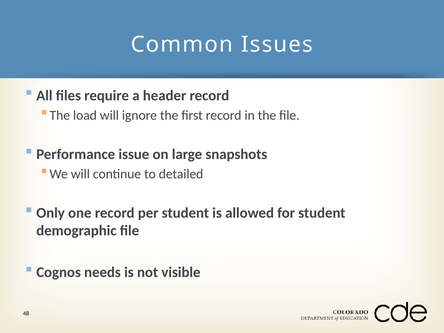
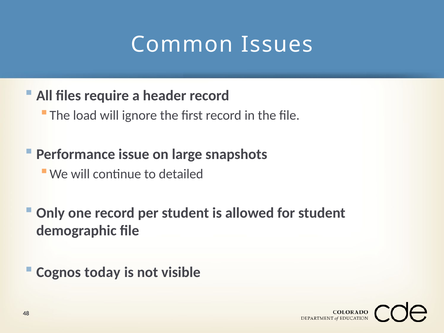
needs: needs -> today (102, 272)
